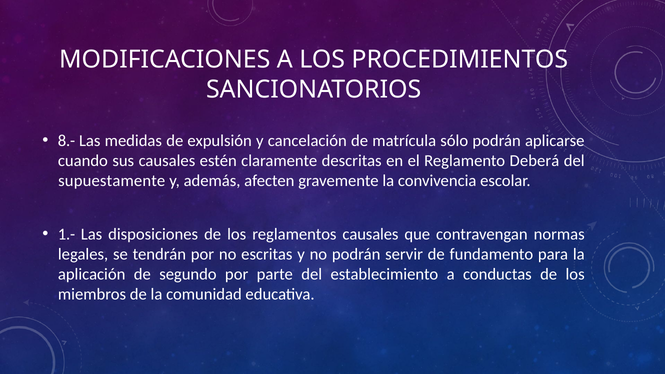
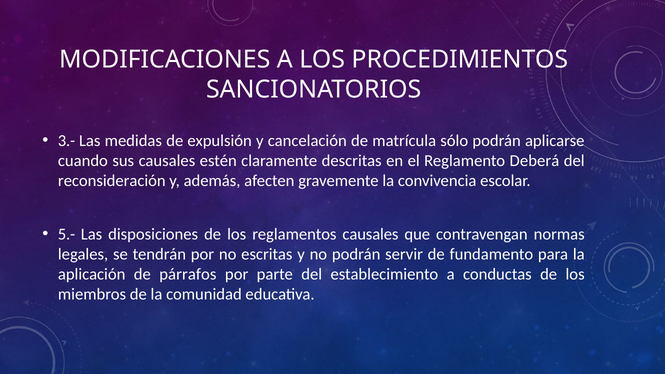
8.-: 8.- -> 3.- (66, 141)
supuestamente: supuestamente -> reconsideración (112, 181)
1.-: 1.- -> 5.- (66, 234)
segundo: segundo -> párrafos (188, 274)
